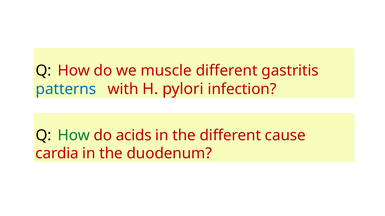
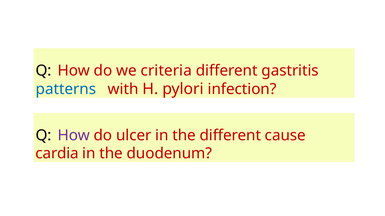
muscle: muscle -> criteria (166, 71)
How colour: green -> purple (74, 136)
acids: acids -> ulcer (134, 136)
